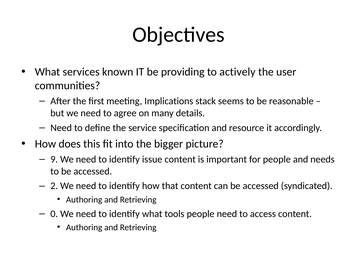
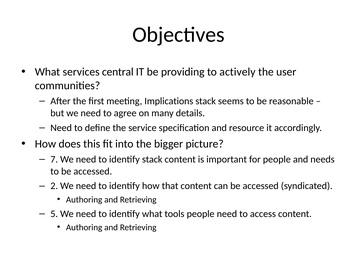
known: known -> central (118, 72)
9: 9 -> 7 (54, 159)
identify issue: issue -> stack (152, 159)
0: 0 -> 5 (54, 214)
